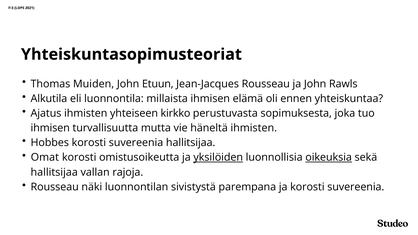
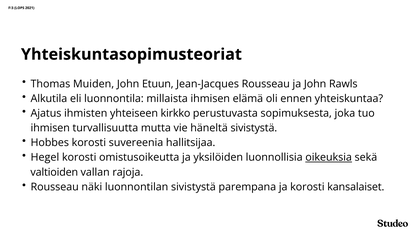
häneltä ihmisten: ihmisten -> sivistystä (254, 128)
Omat: Omat -> Hegel (45, 158)
yksilöiden underline: present -> none (218, 158)
hallitsijaa: hallitsijaa -> valtioiden (54, 172)
ja korosti suvereenia: suvereenia -> kansalaiset (356, 187)
